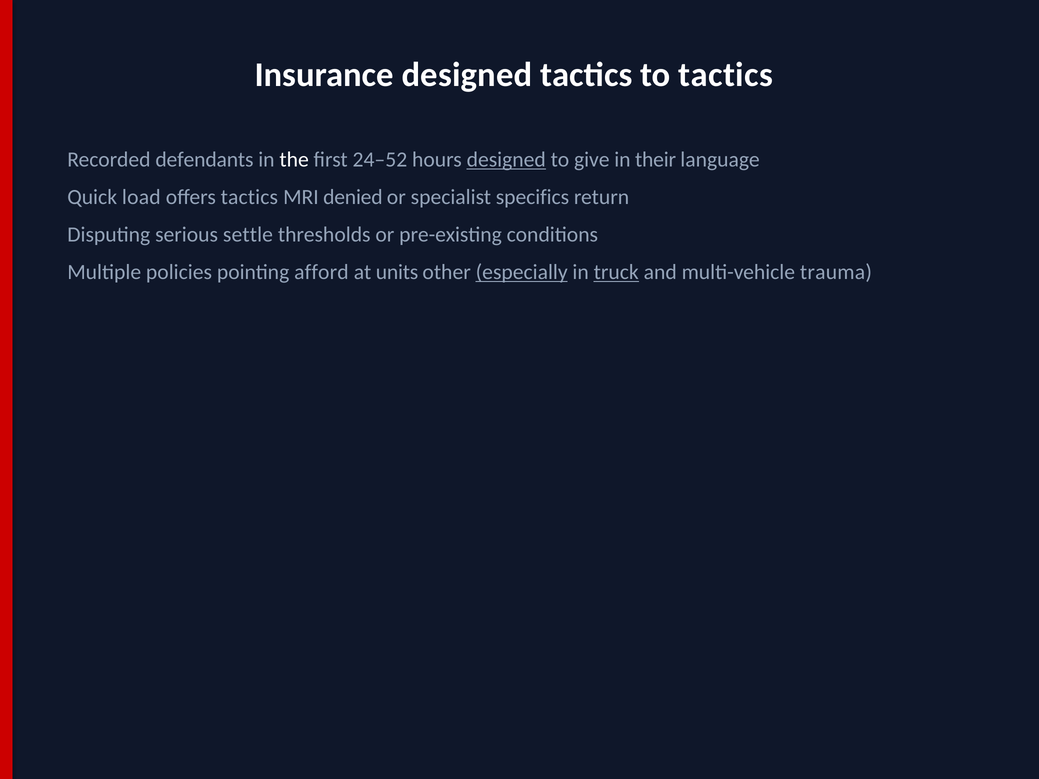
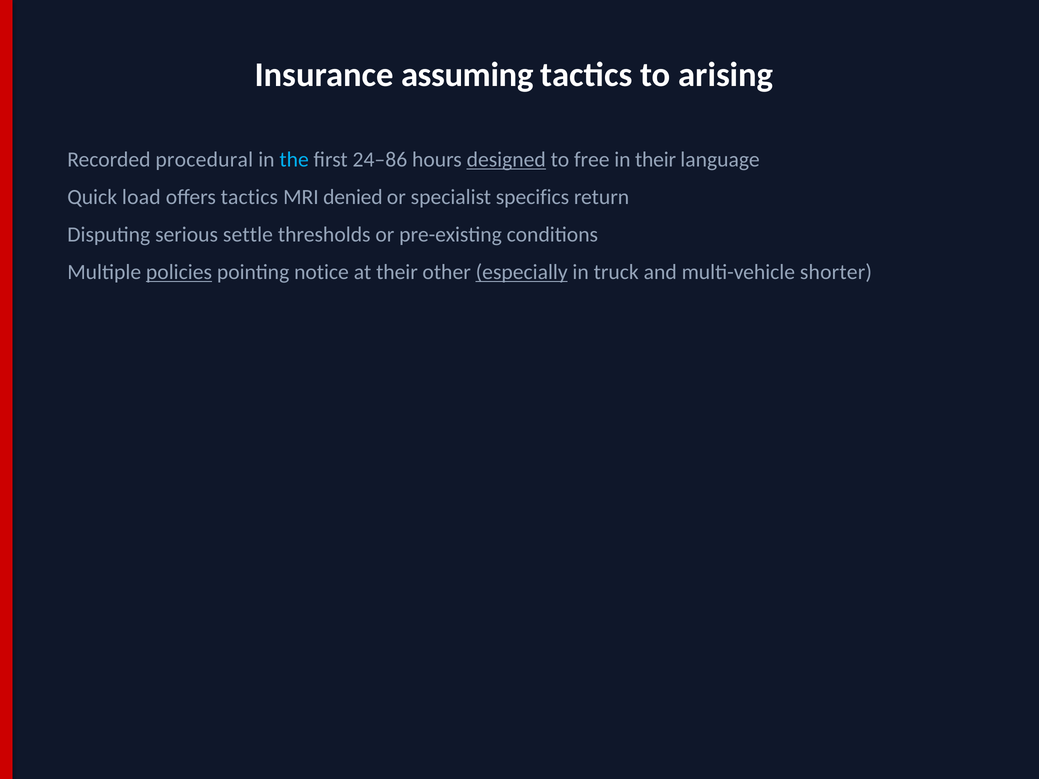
Insurance designed: designed -> assuming (467, 75)
to tactics: tactics -> arising (726, 75)
defendants: defendants -> procedural (204, 160)
the colour: white -> light blue (294, 160)
24–52: 24–52 -> 24–86 (380, 160)
give: give -> free (592, 160)
policies underline: none -> present (179, 272)
afford: afford -> notice (322, 272)
at units: units -> their (397, 272)
truck underline: present -> none (616, 272)
trauma: trauma -> shorter (836, 272)
